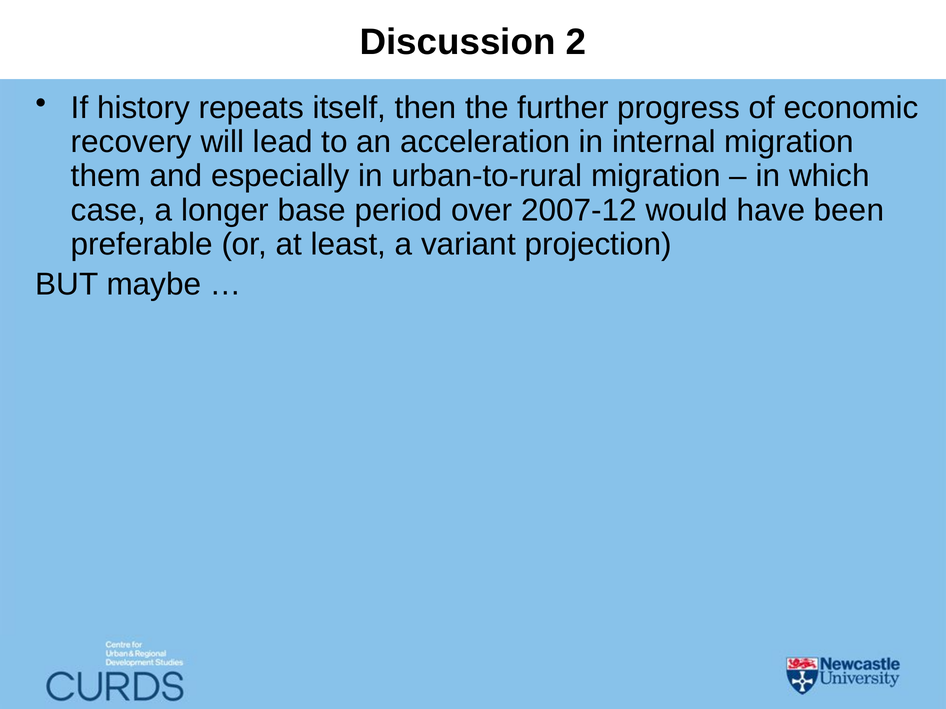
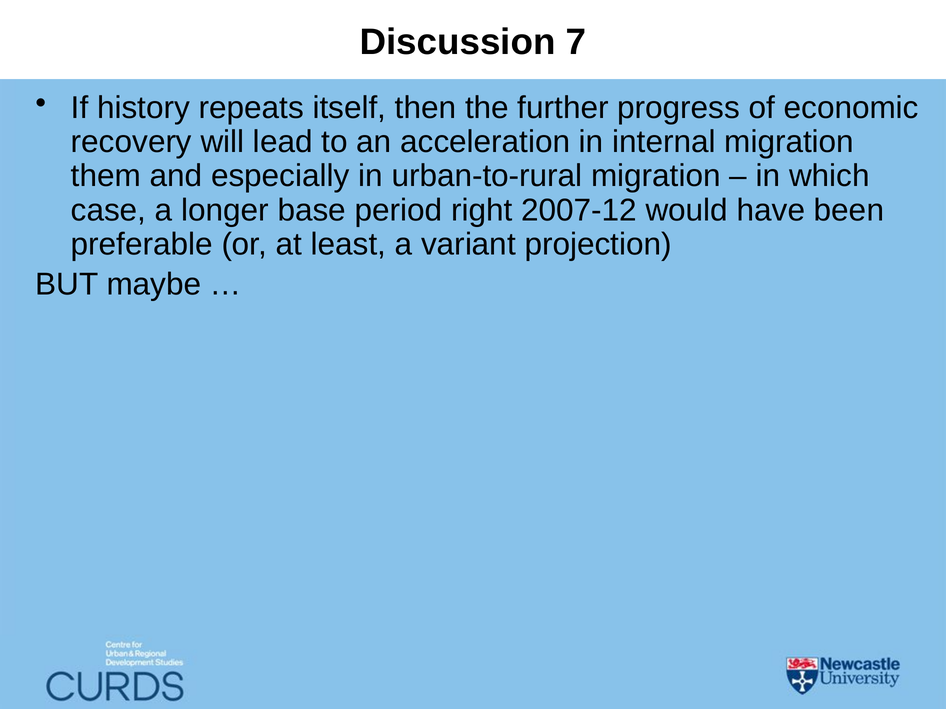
2: 2 -> 7 (576, 42)
over: over -> right (482, 210)
